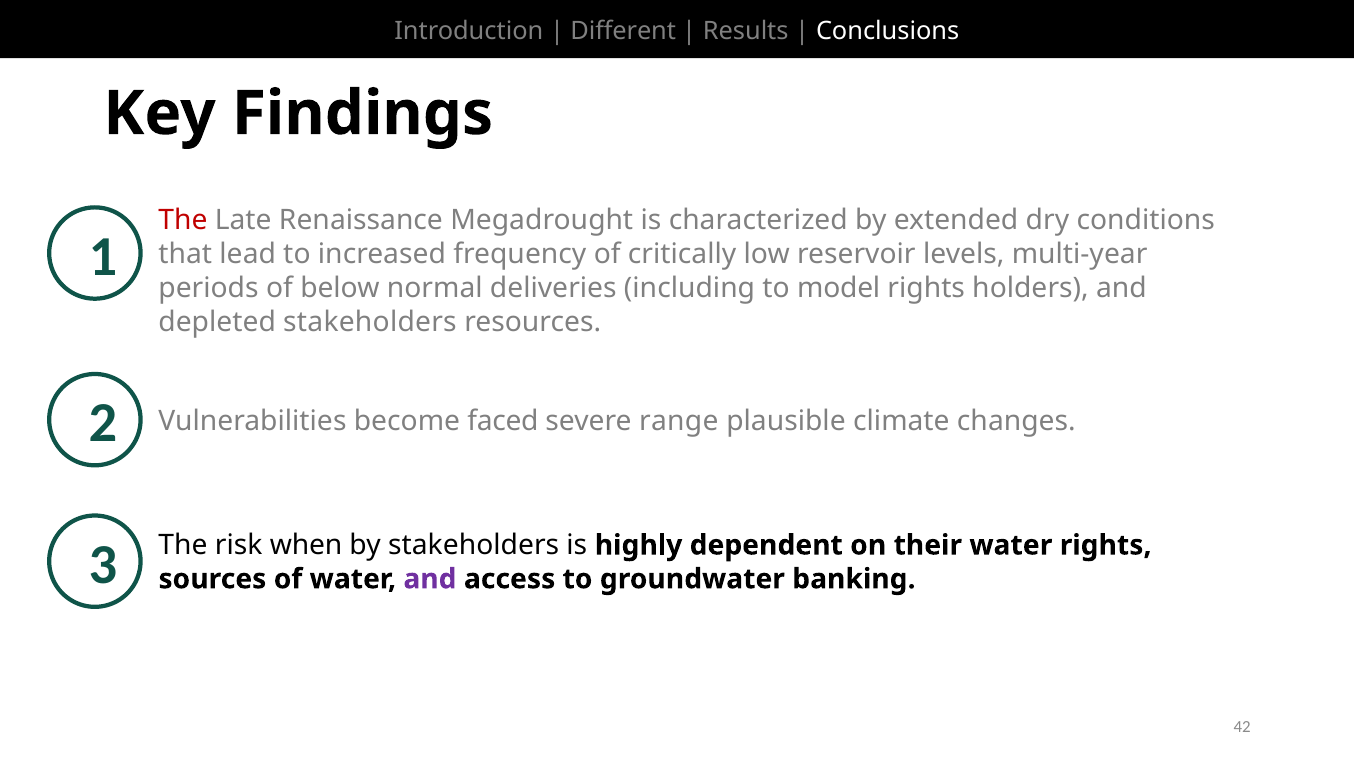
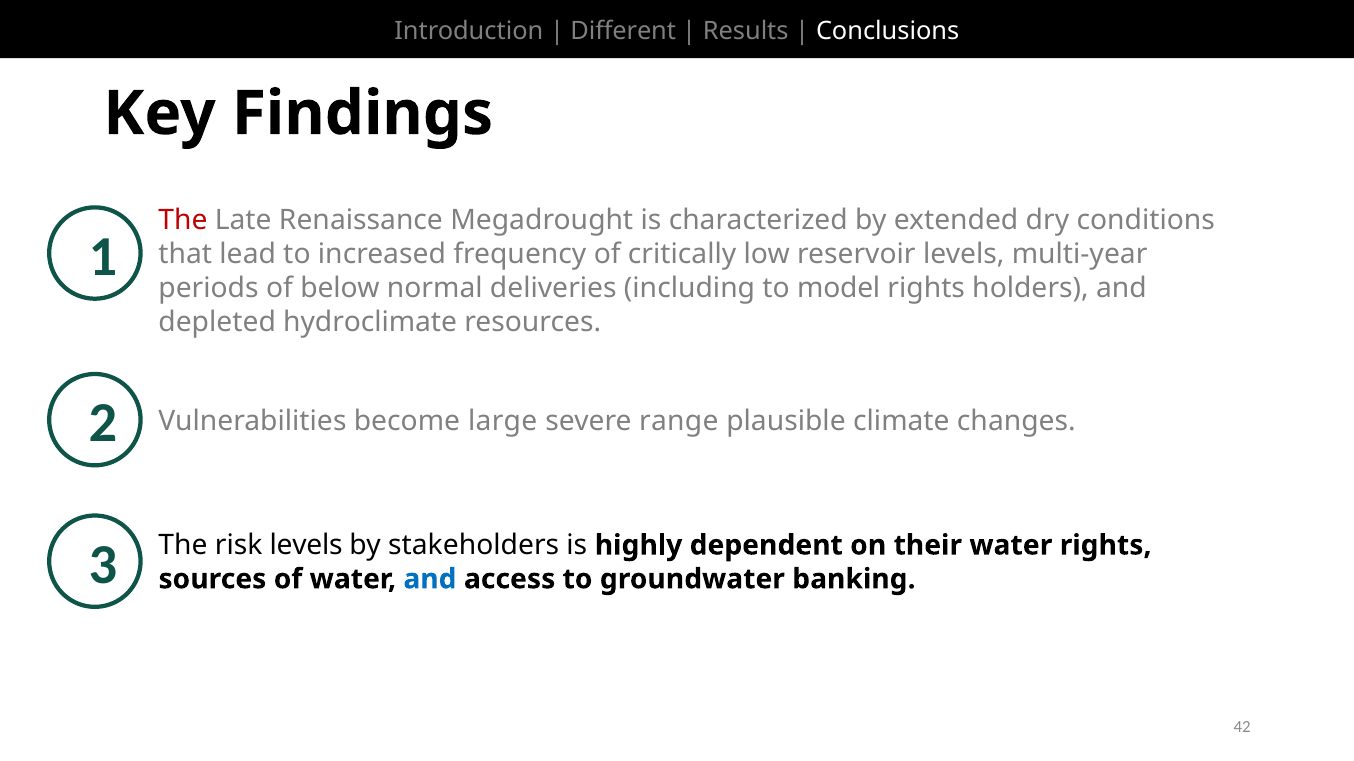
depleted stakeholders: stakeholders -> hydroclimate (370, 322)
faced: faced -> large (503, 422)
risk when: when -> levels (306, 546)
and colour: purple -> blue (430, 580)
